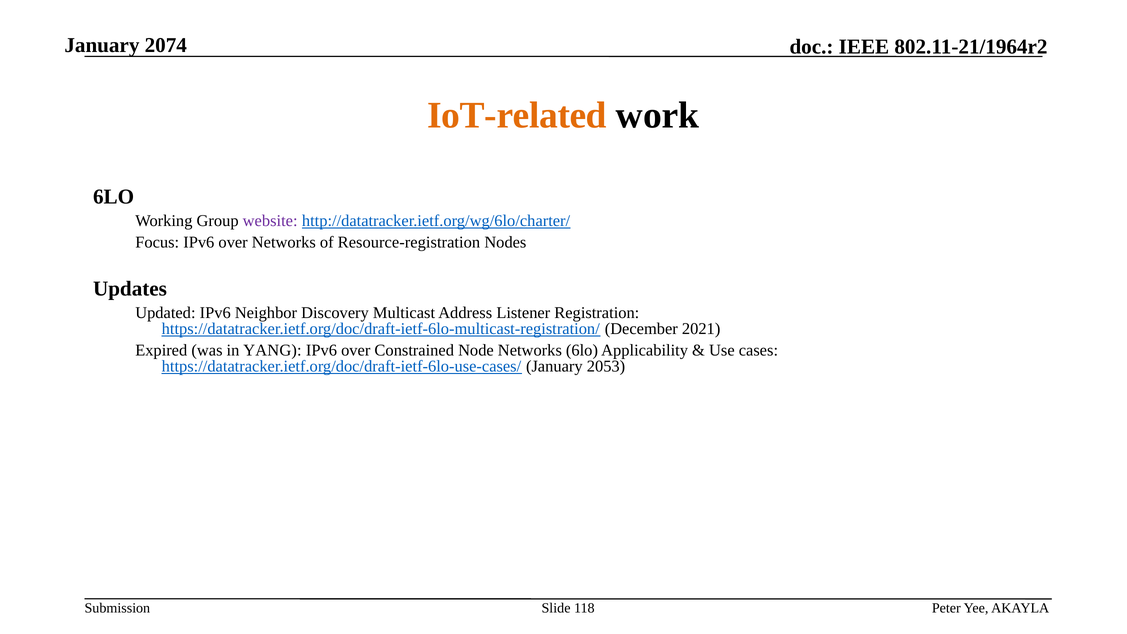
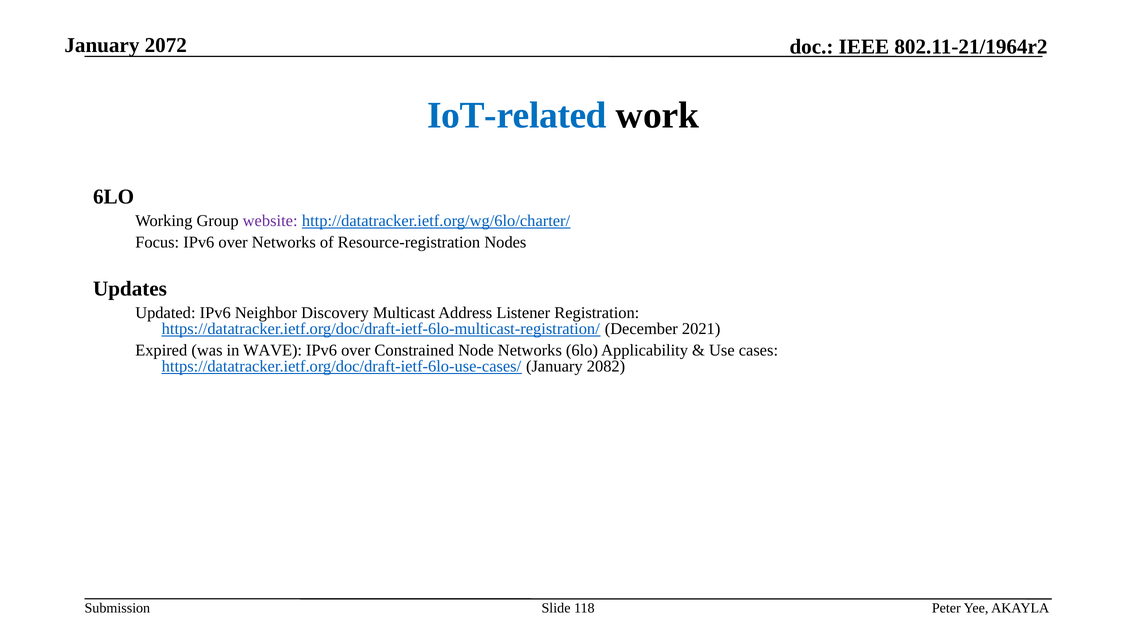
2074: 2074 -> 2072 (166, 45)
IoT-related colour: orange -> blue (517, 115)
YANG: YANG -> WAVE (273, 350)
2053: 2053 -> 2082 (606, 366)
